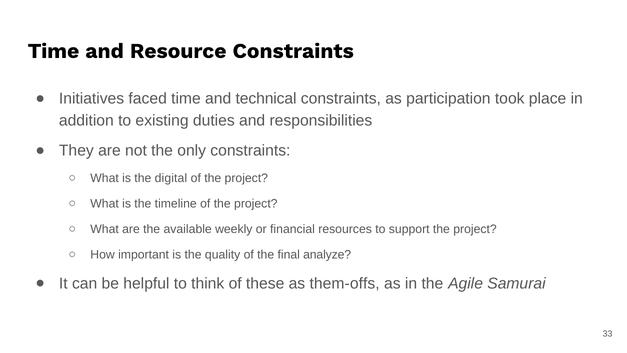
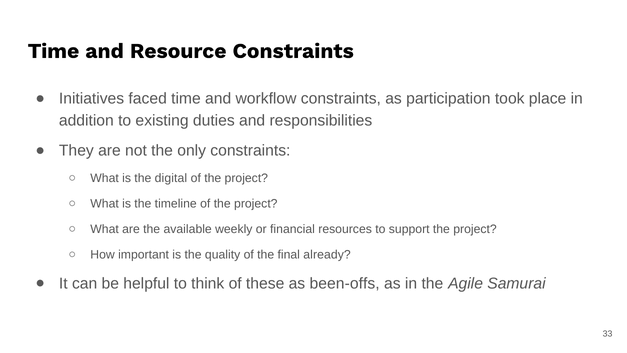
technical: technical -> workflow (266, 99)
analyze: analyze -> already (327, 255)
them-offs: them-offs -> been-offs (345, 283)
